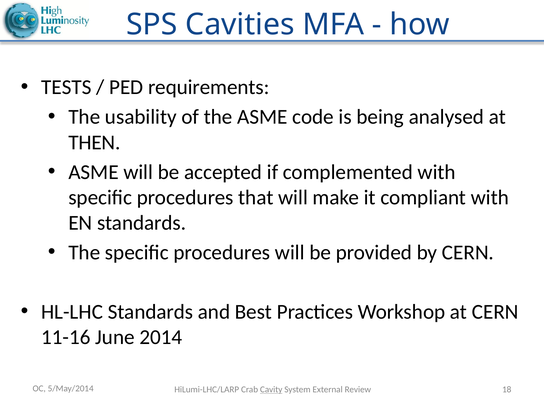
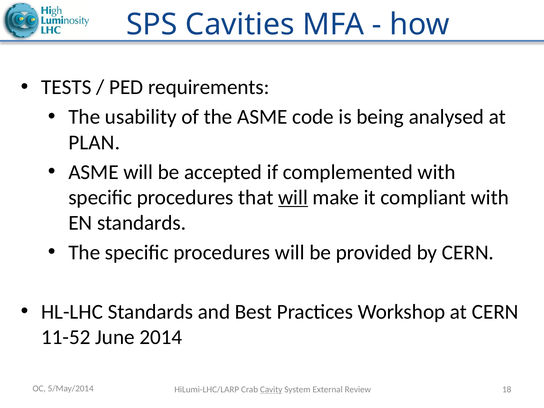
THEN: THEN -> PLAN (94, 142)
will underline: none -> present (293, 197)
11-16: 11-16 -> 11-52 (66, 337)
